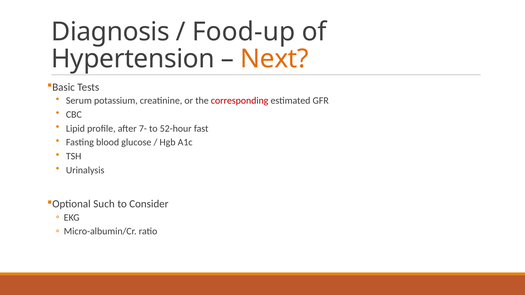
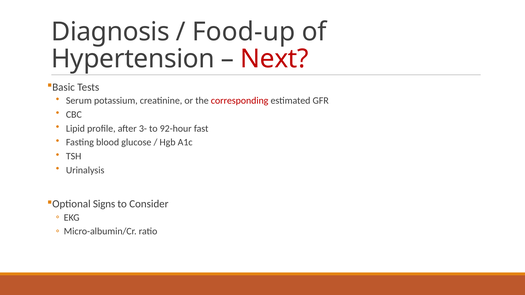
Next colour: orange -> red (274, 59)
7-: 7- -> 3- (143, 129)
52-hour: 52-hour -> 92-hour (176, 129)
Such: Such -> Signs (104, 204)
